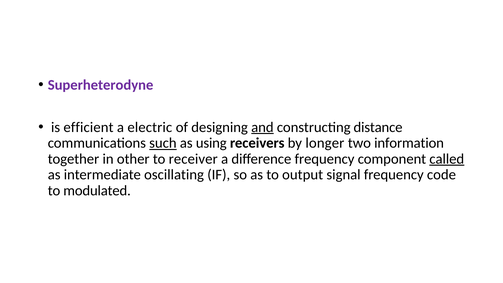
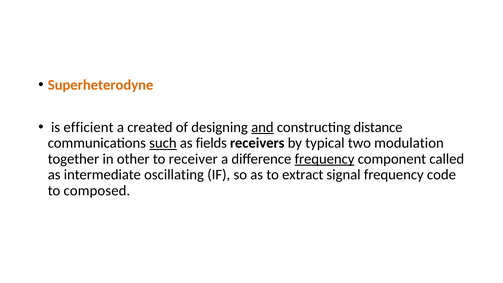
Superheterodyne colour: purple -> orange (101, 85)
electric: electric -> created (150, 127)
using: using -> fields (211, 143)
longer: longer -> typical (325, 143)
information: information -> modulation (409, 143)
frequency underline: none -> present (325, 159)
called underline: present -> none (447, 159)
output: output -> extract (303, 175)
modulated: modulated -> composed (97, 191)
